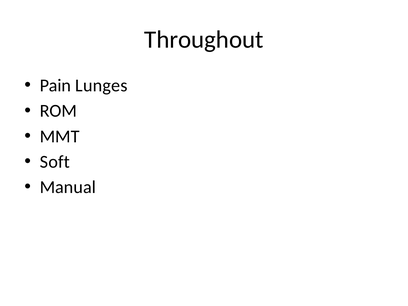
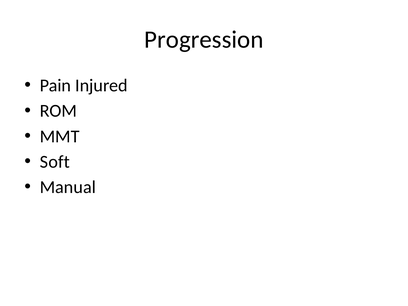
Throughout: Throughout -> Progression (204, 39)
Lunges: Lunges -> Injured (102, 86)
